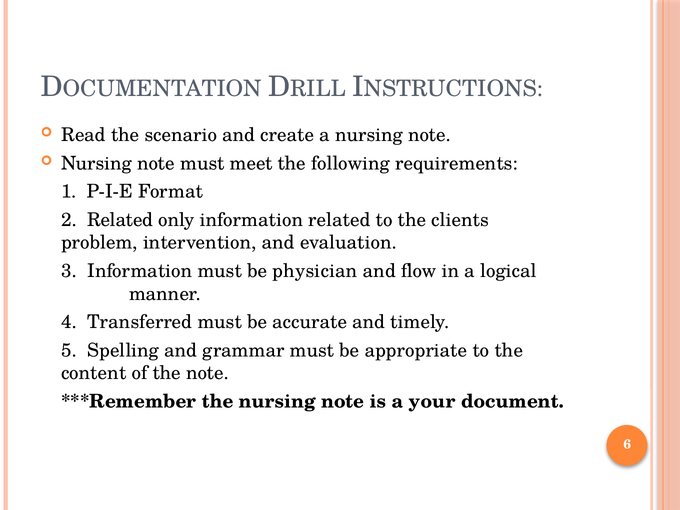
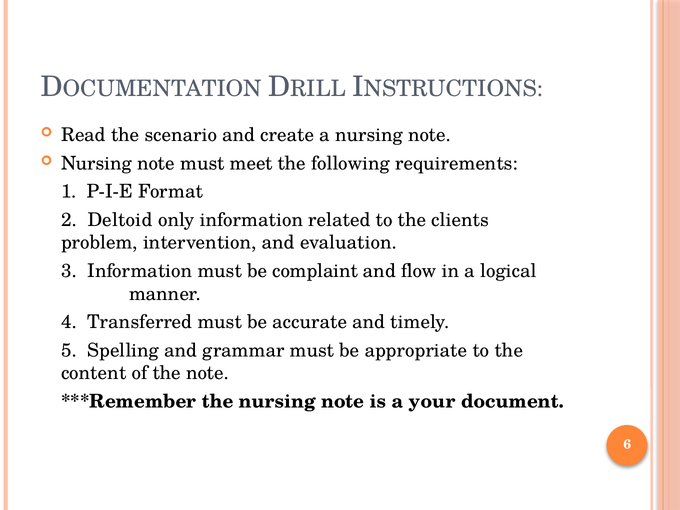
2 Related: Related -> Deltoid (120, 220)
physician: physician -> complaint (315, 271)
